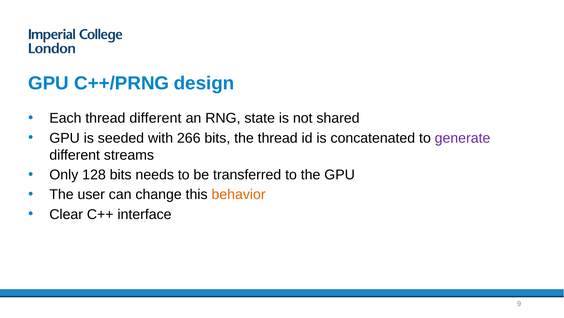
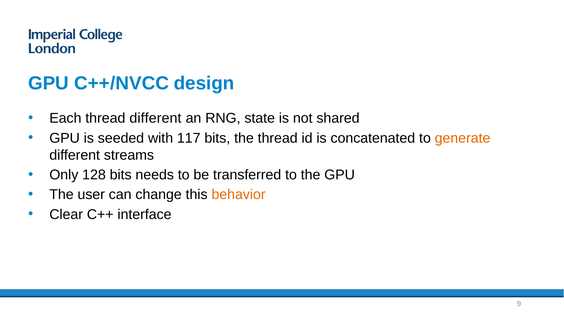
C++/PRNG: C++/PRNG -> C++/NVCC (122, 83)
266: 266 -> 117 (189, 138)
generate colour: purple -> orange (463, 138)
